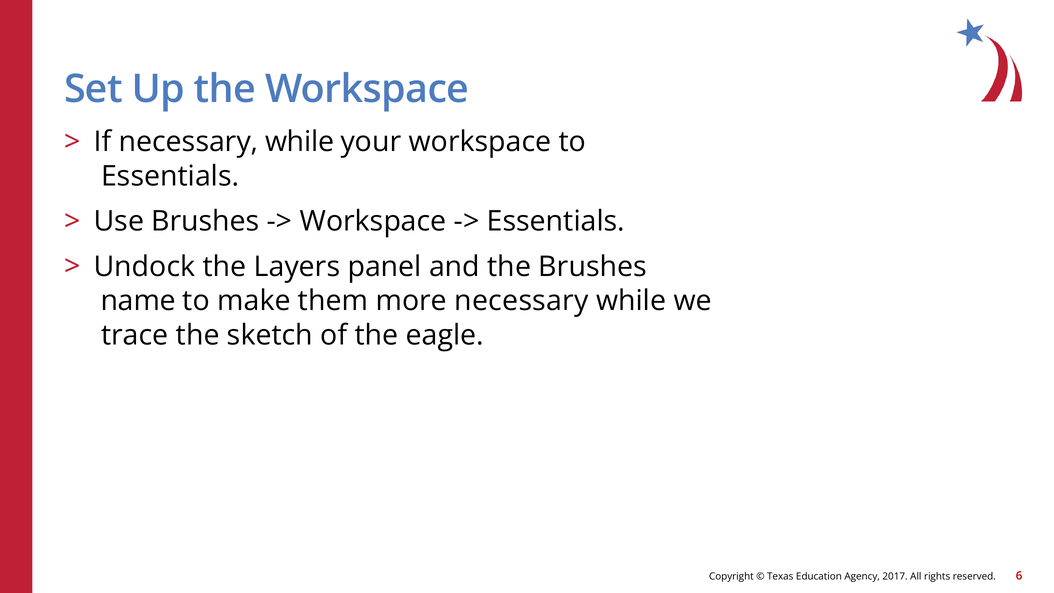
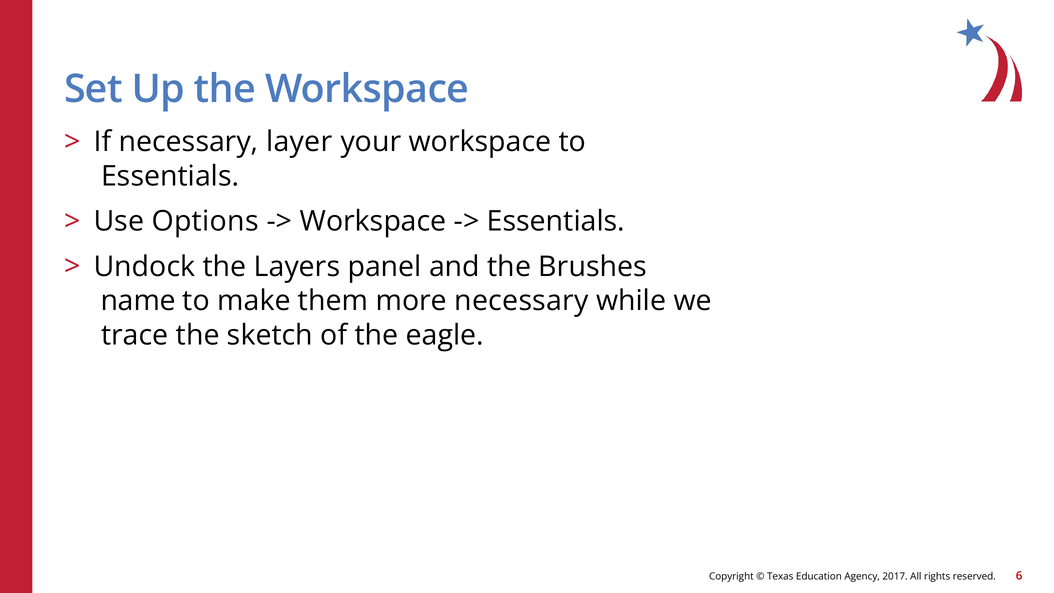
If necessary while: while -> layer (299, 142)
Use Brushes: Brushes -> Options (205, 221)
